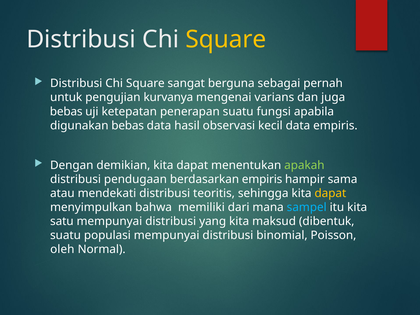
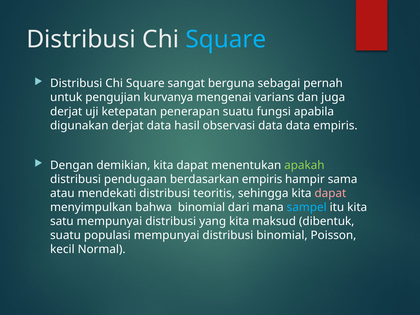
Square colour: yellow -> light blue (226, 39)
bebas: bebas -> derjat (66, 111)
digunakan bebas: bebas -> derjat (128, 126)
observasi kecil: kecil -> data (270, 126)
dapat colour: yellow -> pink (330, 193)
bahwa memiliki: memiliki -> binomial (201, 207)
oleh: oleh -> kecil (62, 249)
